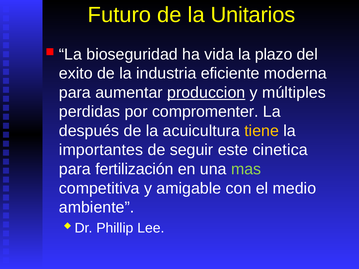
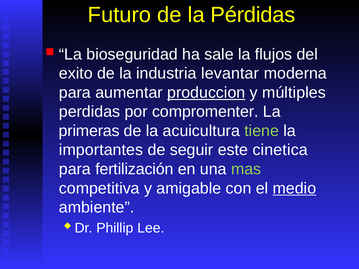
Unitarios: Unitarios -> Pérdidas (253, 15)
vida: vida -> sale (219, 54)
plazo: plazo -> flujos (274, 54)
eficiente: eficiente -> levantar (230, 74)
después: después -> primeras (89, 131)
tiene colour: yellow -> light green (262, 131)
medio underline: none -> present (294, 188)
